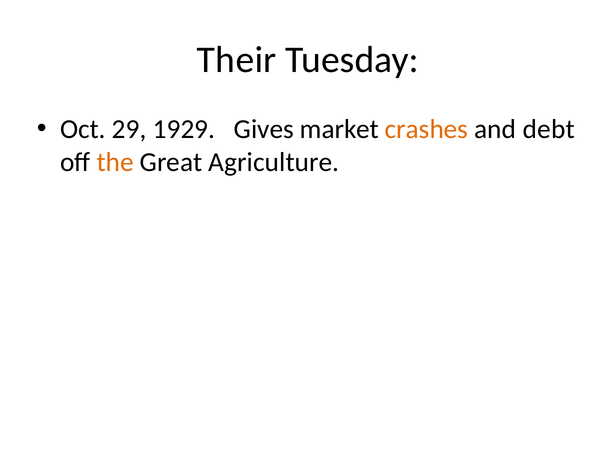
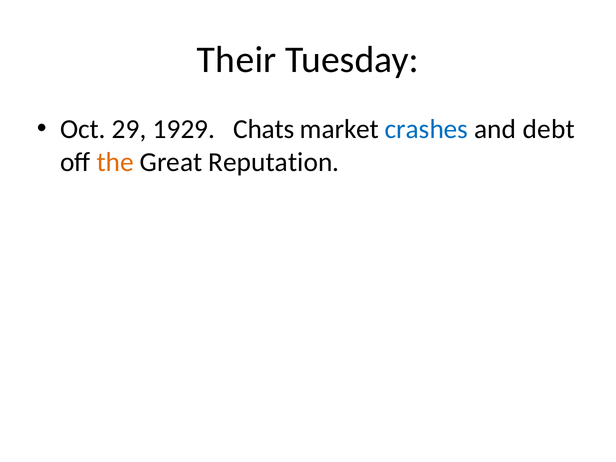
Gives: Gives -> Chats (264, 129)
crashes colour: orange -> blue (426, 129)
Agriculture: Agriculture -> Reputation (274, 162)
